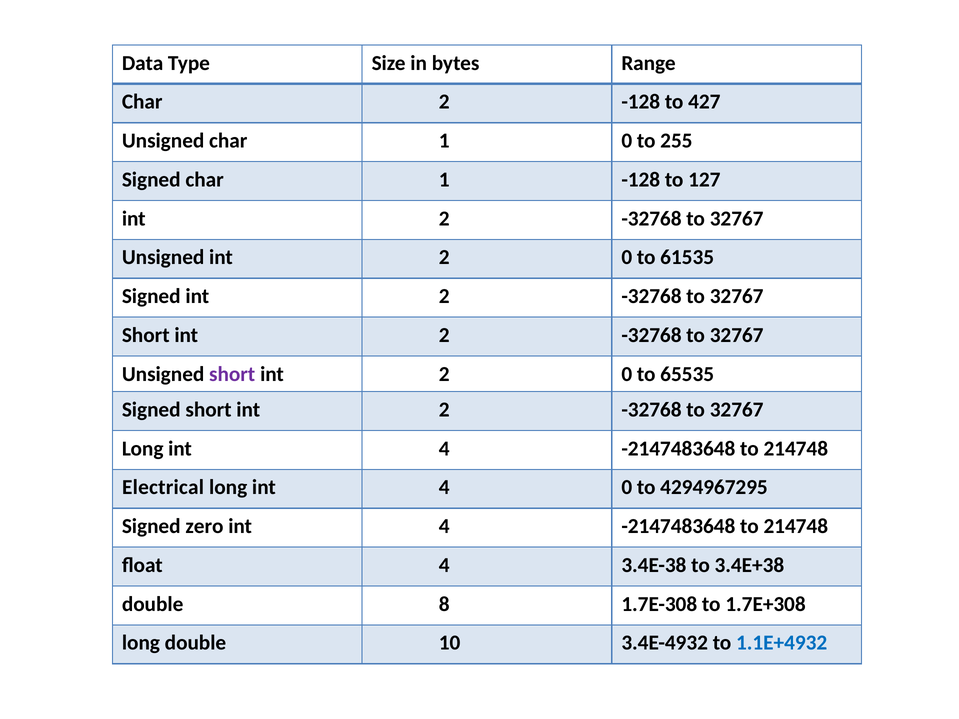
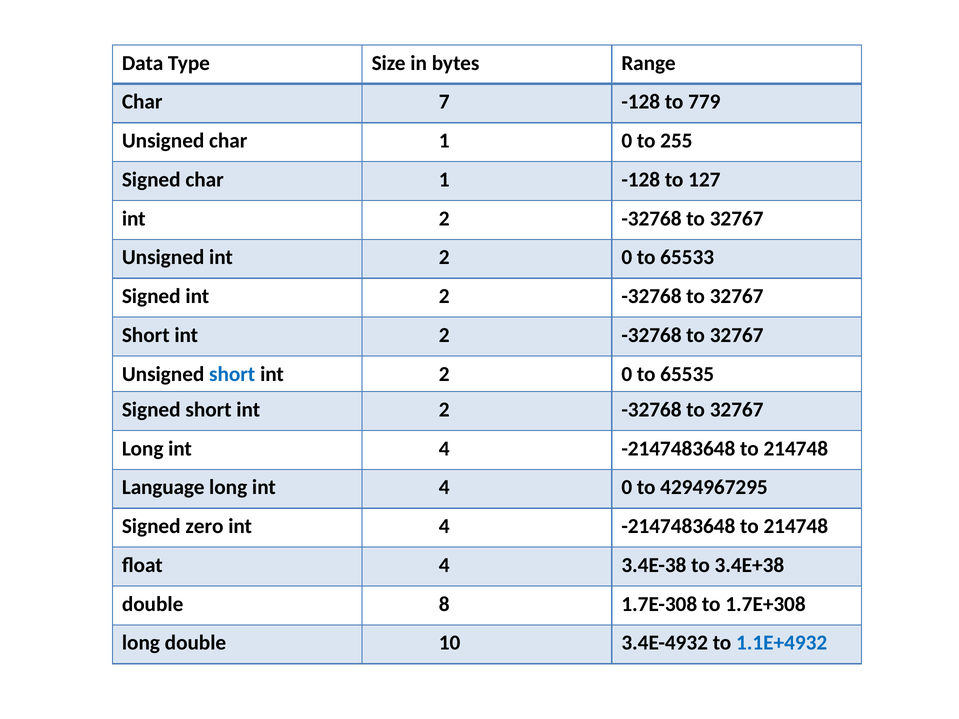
Char 2: 2 -> 7 (444, 102)
427: 427 -> 779 (704, 102)
61535: 61535 -> 65533 (687, 257)
short colour: purple -> blue (232, 374)
Electrical: Electrical -> Language (163, 488)
